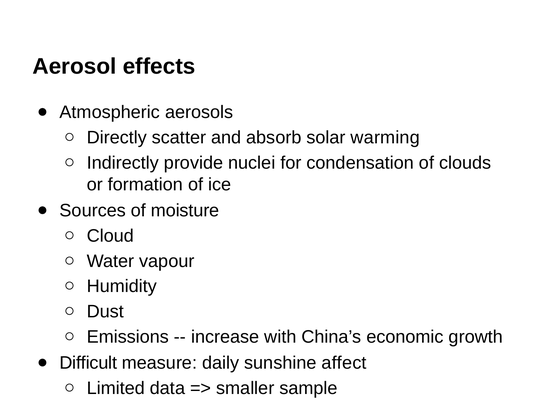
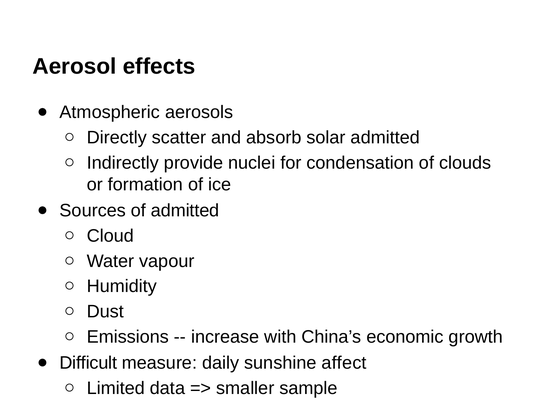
solar warming: warming -> admitted (385, 138)
of moisture: moisture -> admitted (185, 211)
